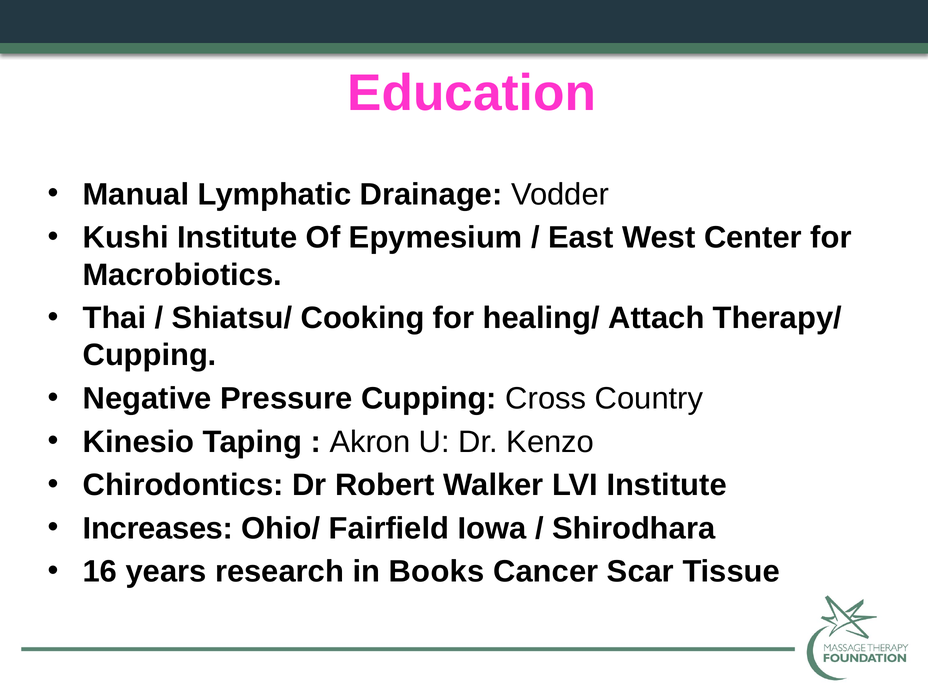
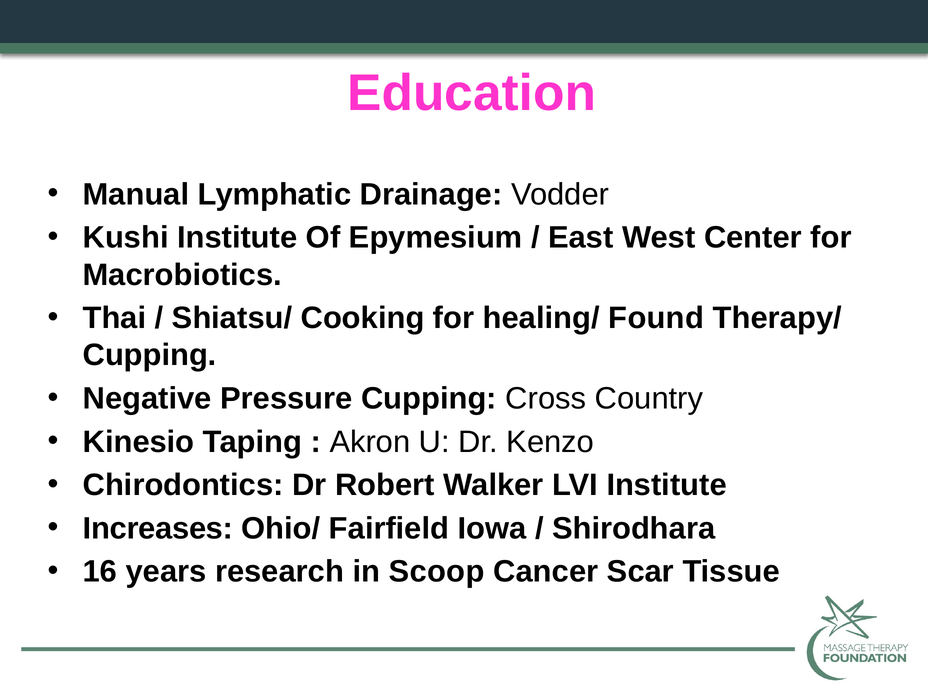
Attach: Attach -> Found (656, 318)
Books: Books -> Scoop (437, 572)
